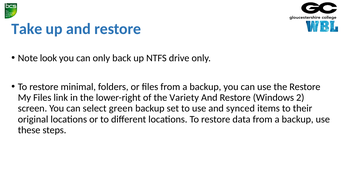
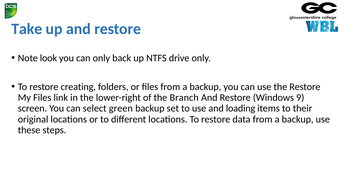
minimal: minimal -> creating (78, 87)
Variety: Variety -> Branch (184, 98)
2: 2 -> 9 (300, 98)
synced: synced -> loading (241, 109)
